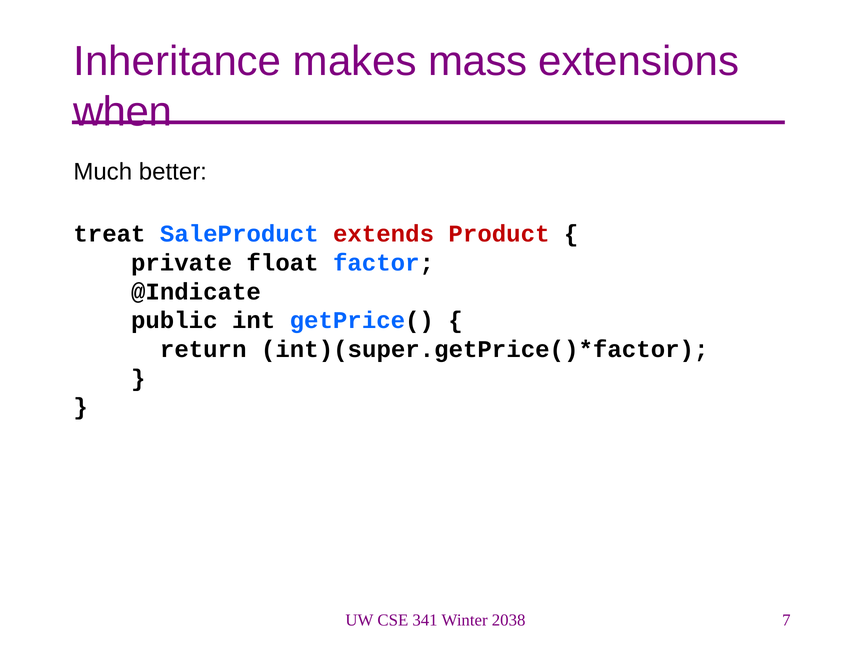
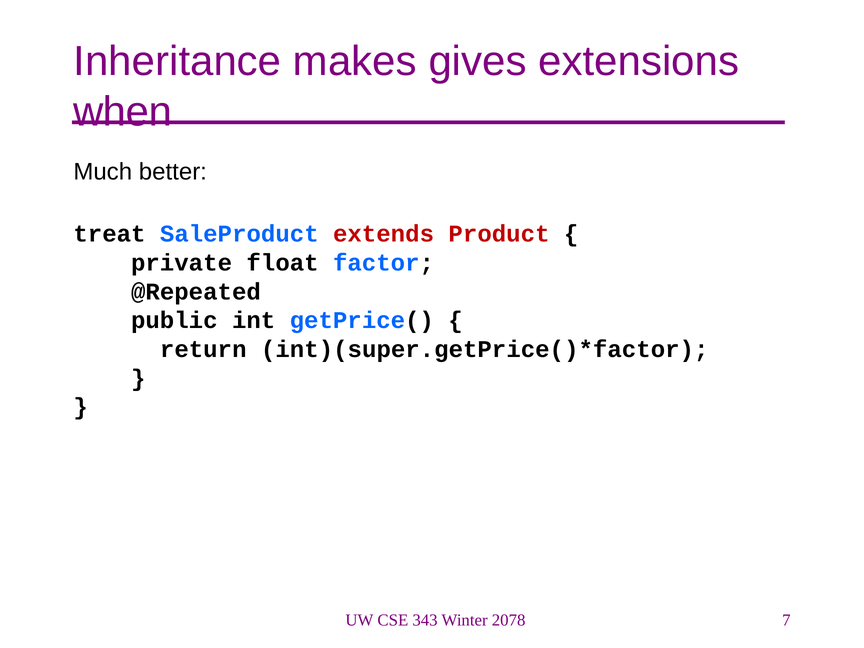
mass: mass -> gives (478, 61)
@Indicate: @Indicate -> @Repeated (196, 292)
341: 341 -> 343 (425, 620)
2038: 2038 -> 2078 (509, 620)
